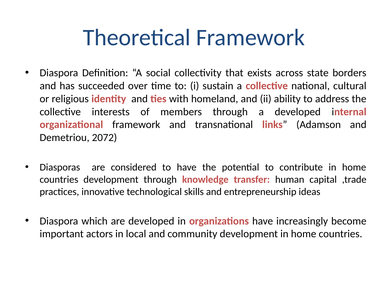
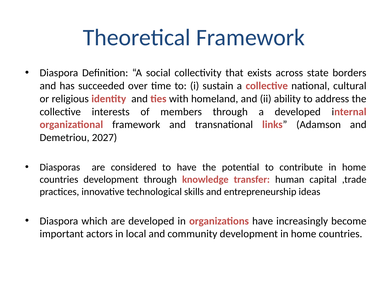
2072: 2072 -> 2027 (104, 138)
